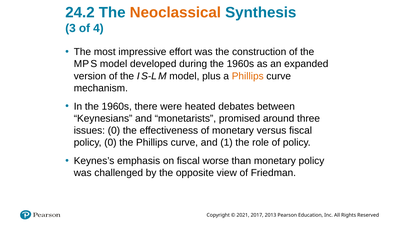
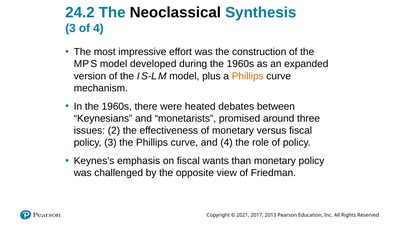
Neoclassical colour: orange -> black (175, 13)
issues 0: 0 -> 2 (114, 131)
policy 0: 0 -> 3 (110, 143)
and 1: 1 -> 4 (226, 143)
worse: worse -> wants (216, 161)
